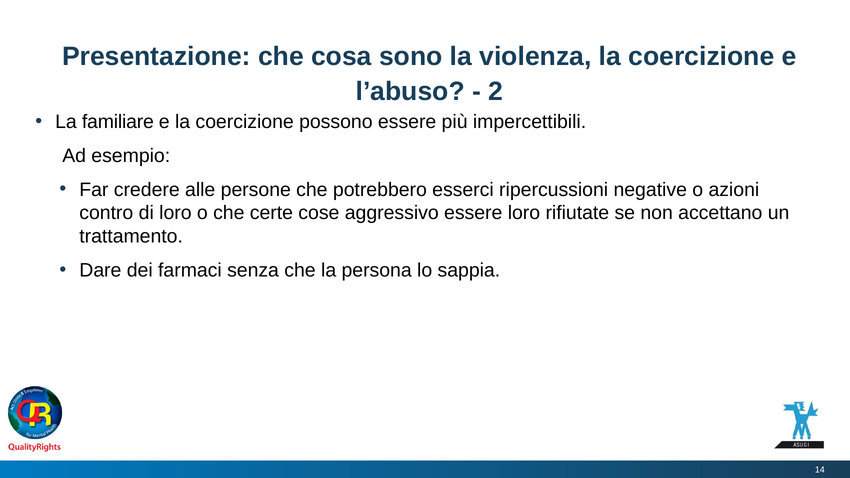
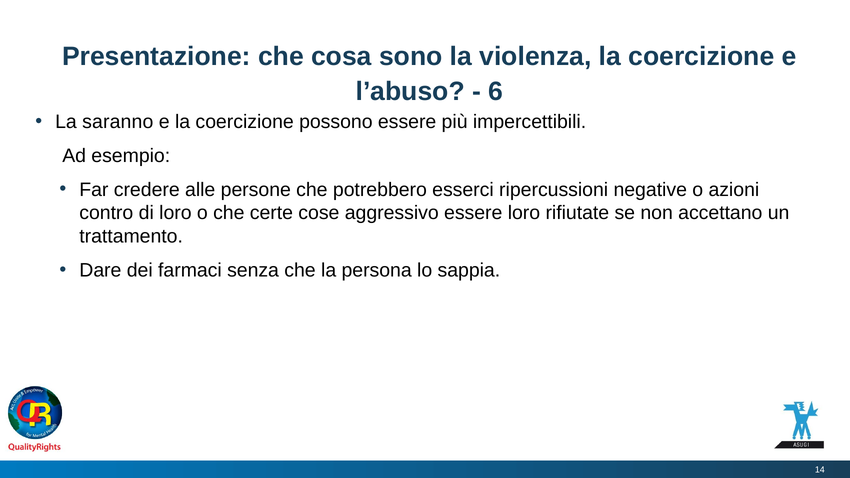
2: 2 -> 6 (496, 91)
familiare: familiare -> saranno (118, 122)
